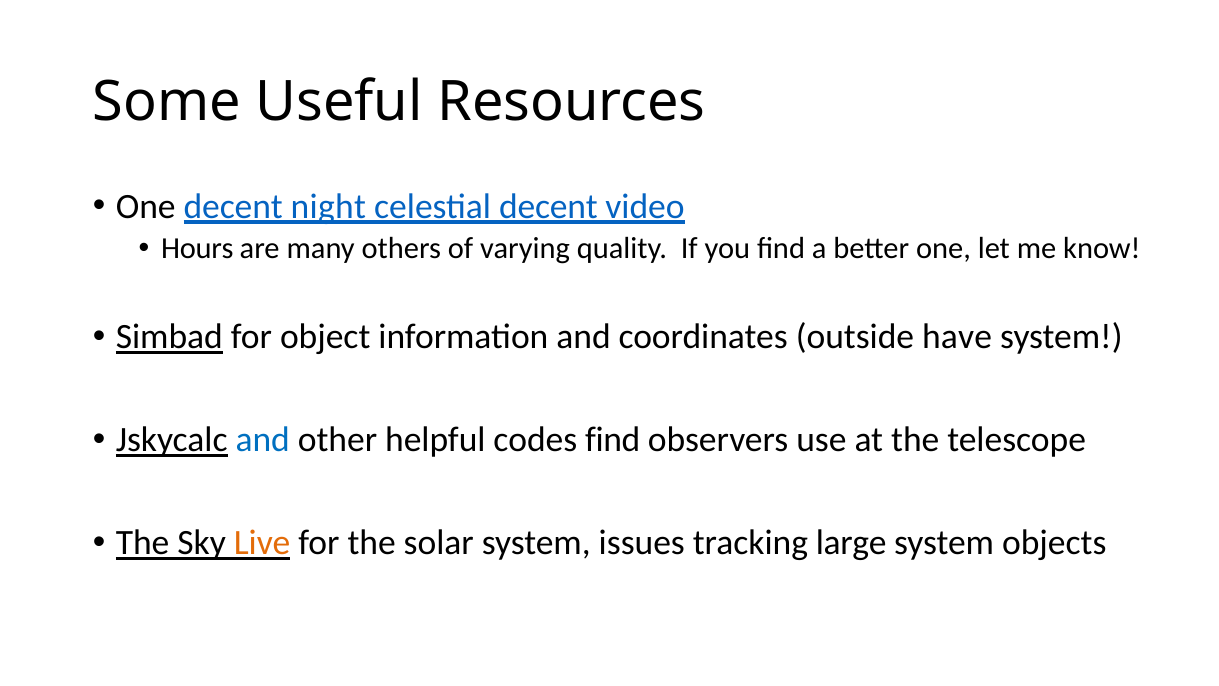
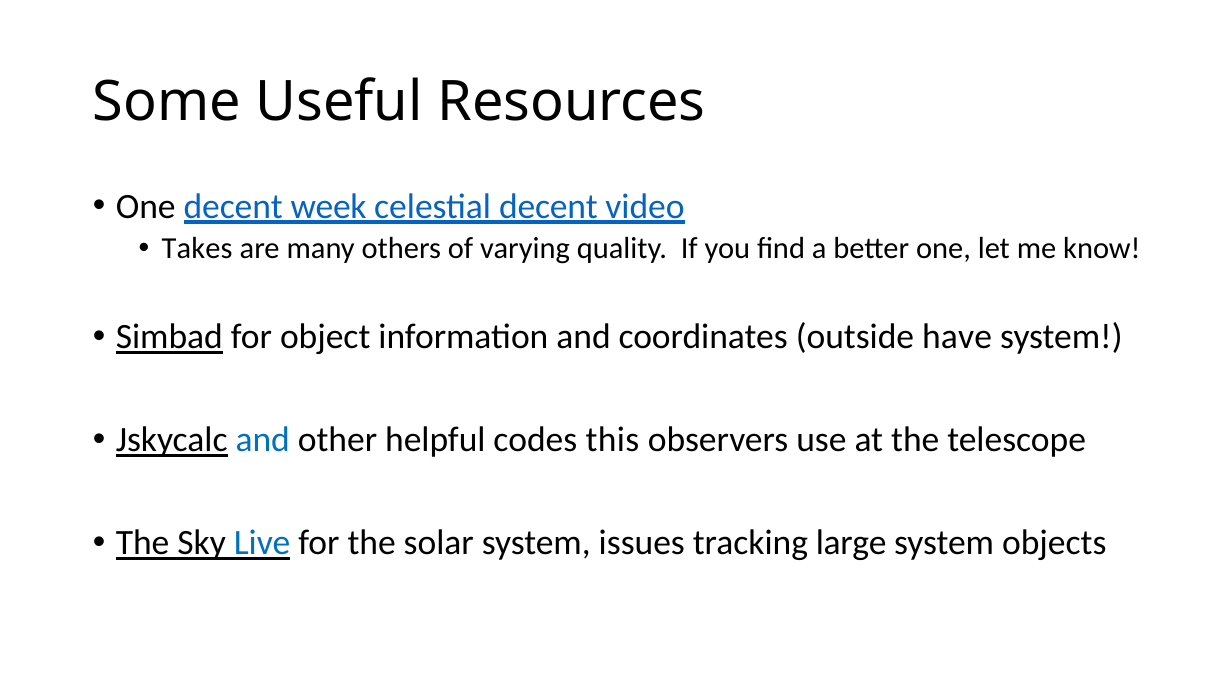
night: night -> week (329, 207)
Hours: Hours -> Takes (197, 249)
codes find: find -> this (612, 440)
Live colour: orange -> blue (262, 543)
